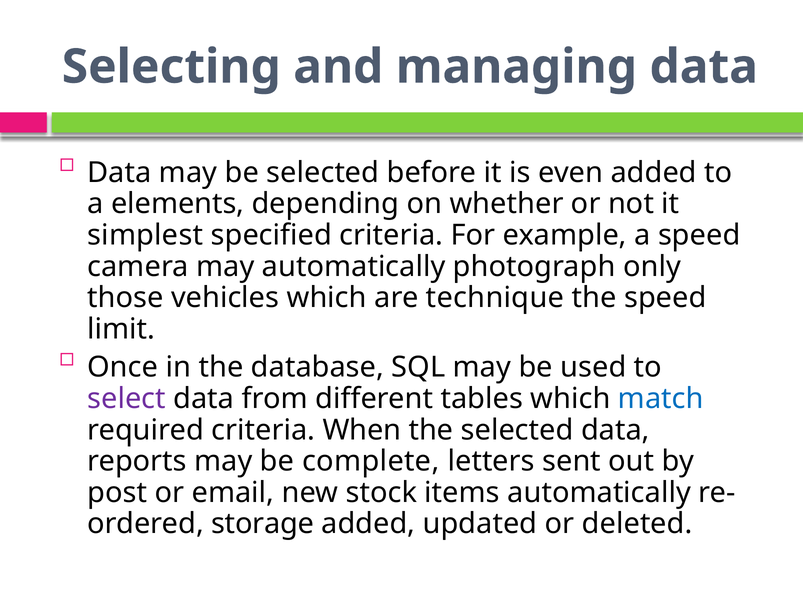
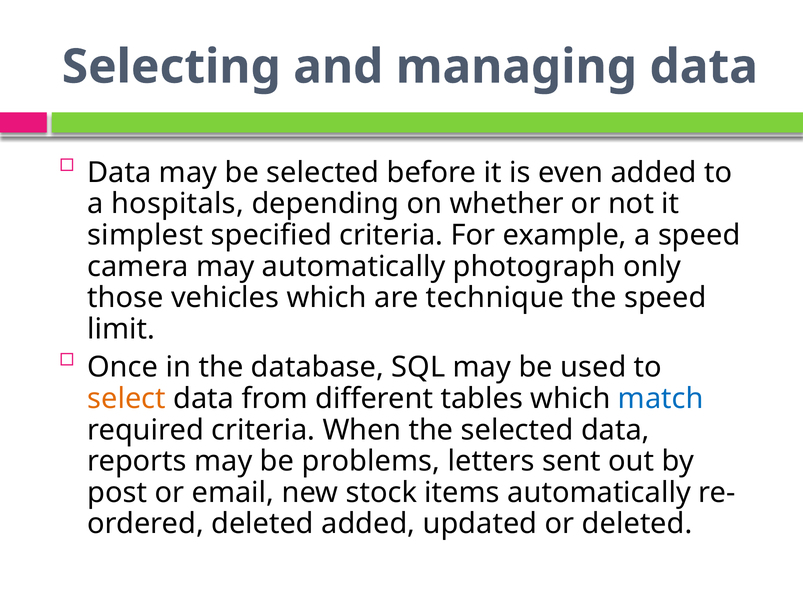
elements: elements -> hospitals (177, 204)
select colour: purple -> orange (127, 399)
complete: complete -> problems (371, 461)
storage: storage -> deleted (263, 524)
